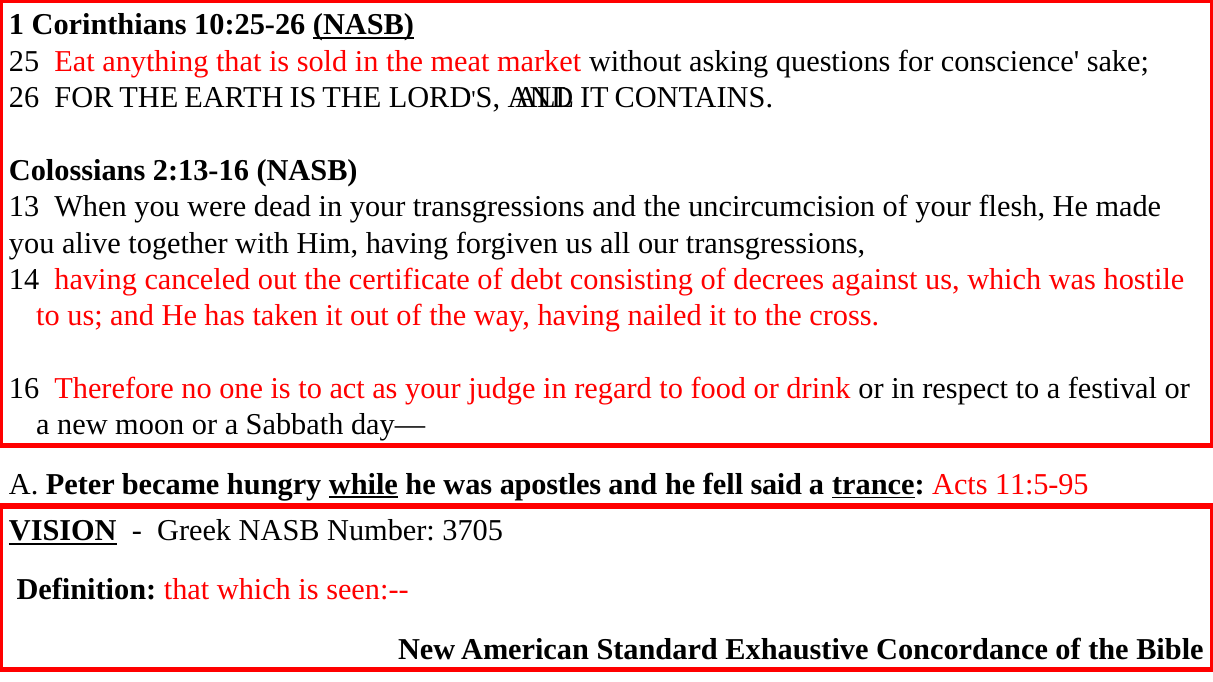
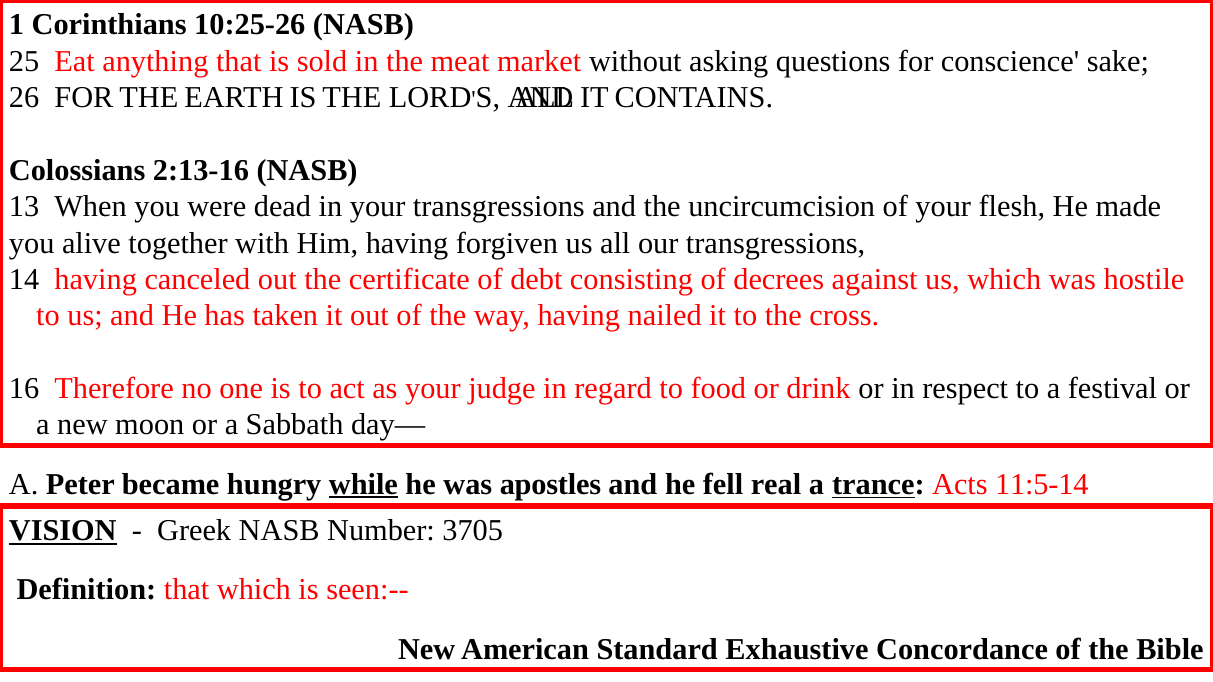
NASB underline: present -> none (363, 25)
fell said: said -> real (776, 484)
11:5-95: 11:5-95 -> 11:5-14 (1042, 484)
